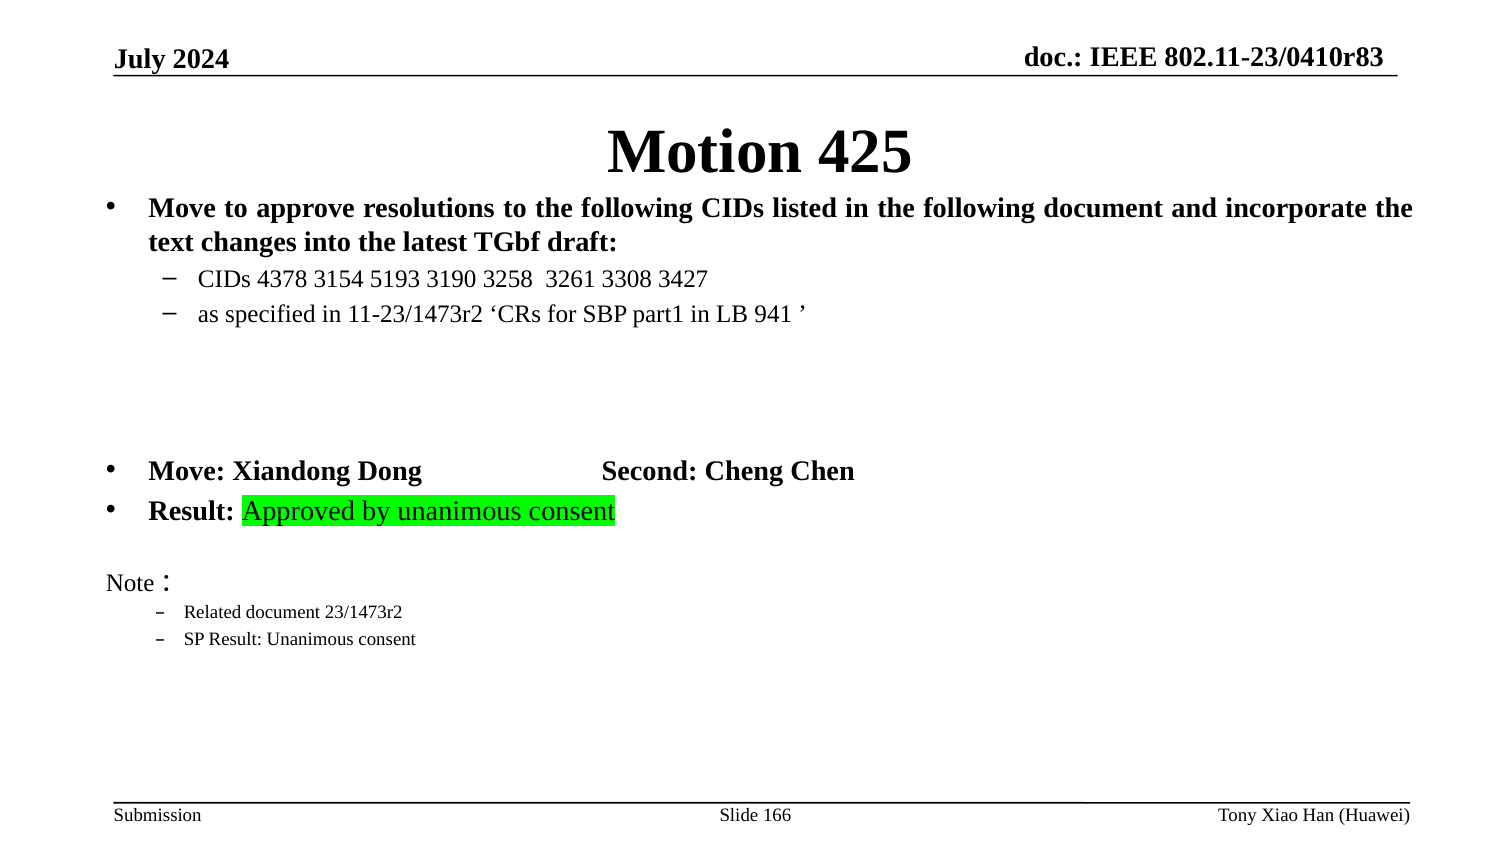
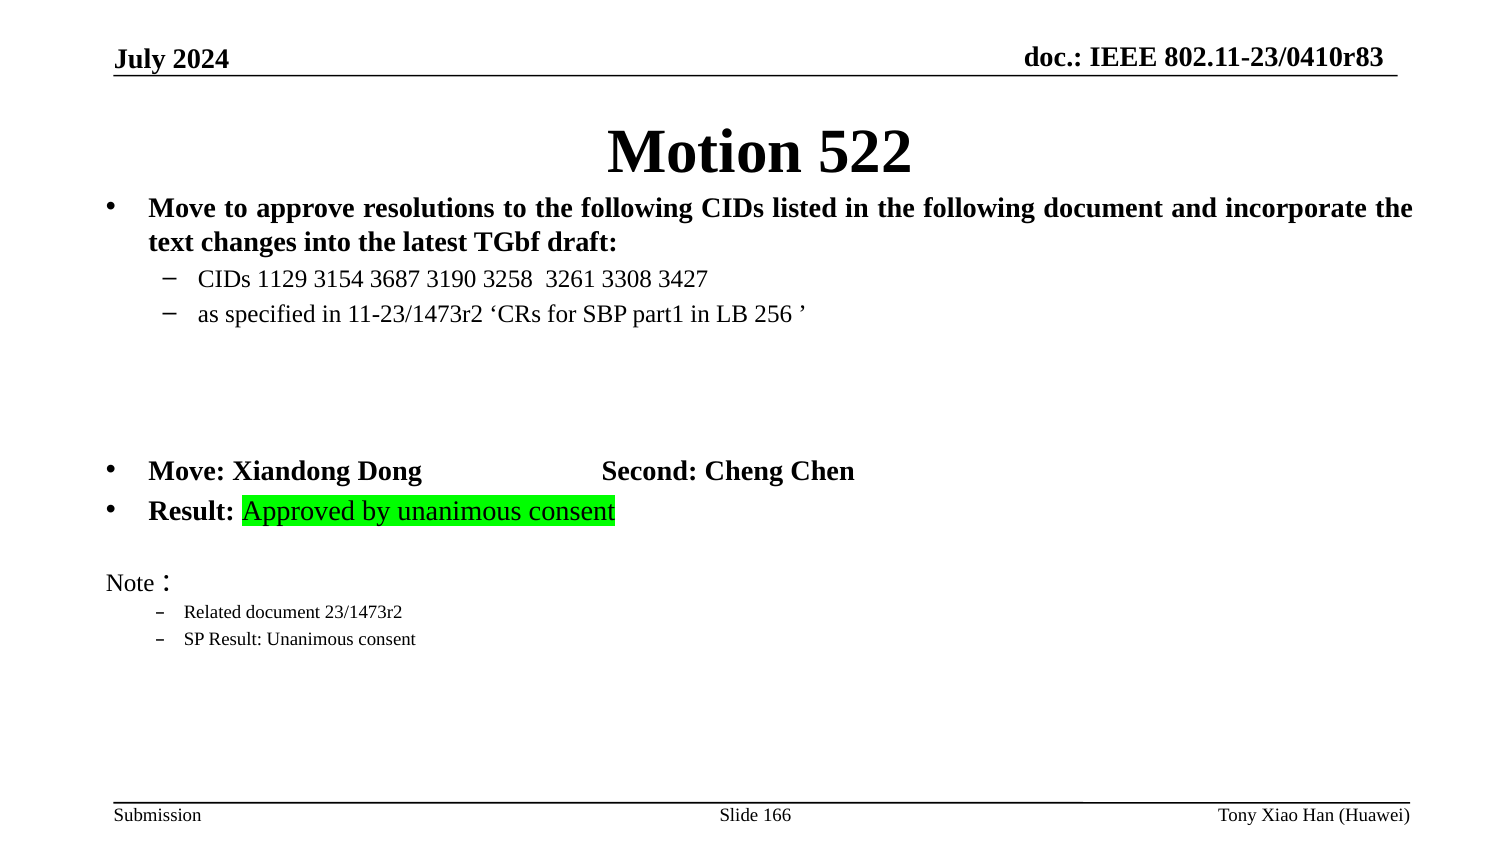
425: 425 -> 522 (866, 152)
4378: 4378 -> 1129 (282, 279)
5193: 5193 -> 3687 (395, 279)
941: 941 -> 256 (773, 314)
